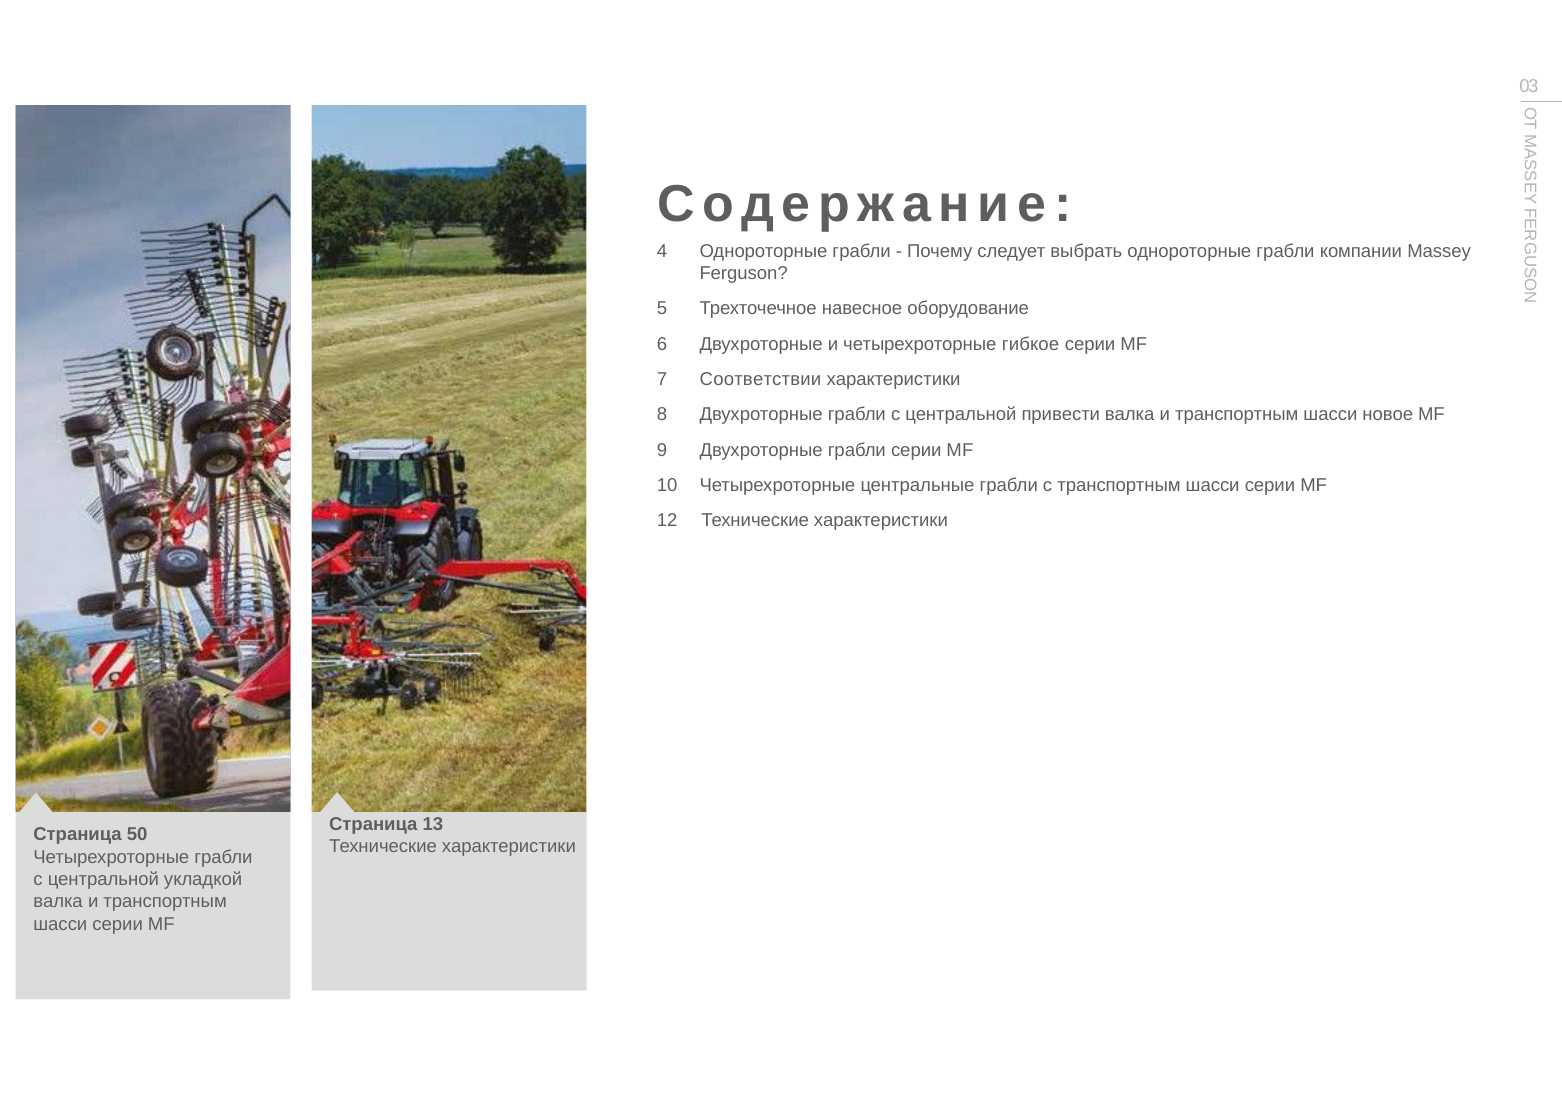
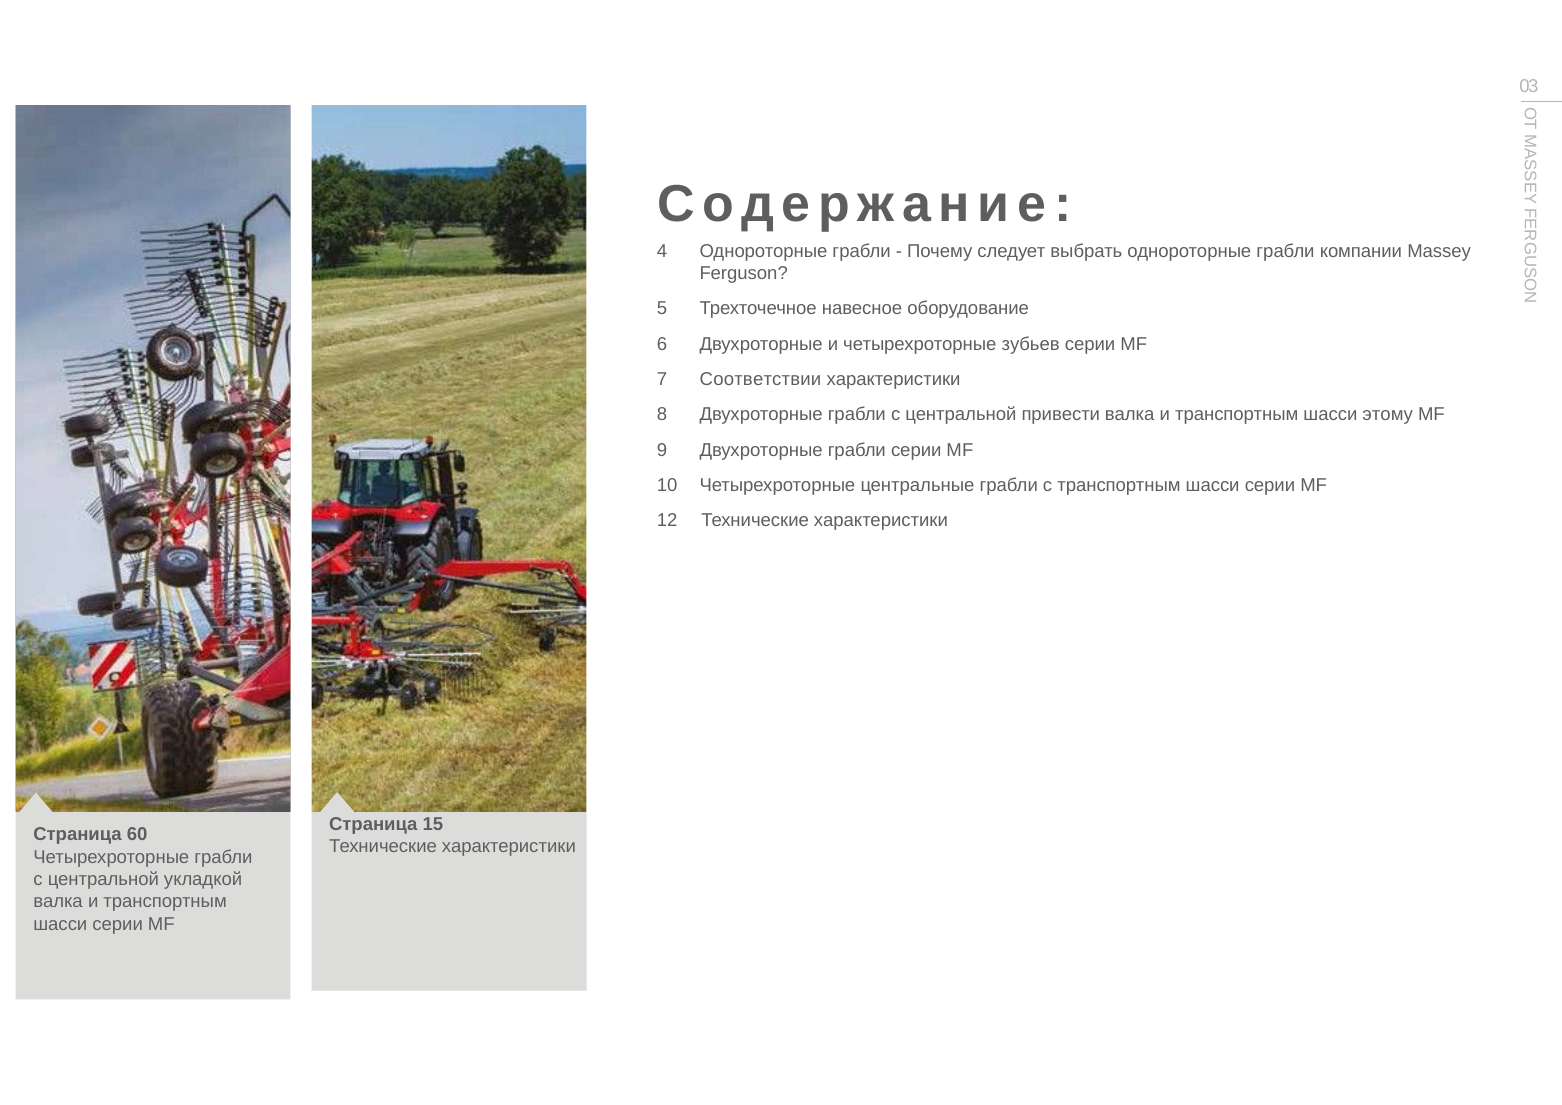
гибкое: гибкое -> зубьев (1031, 344)
новое: новое -> этому (1388, 415)
13: 13 -> 15 (433, 824)
50: 50 -> 60 (137, 835)
